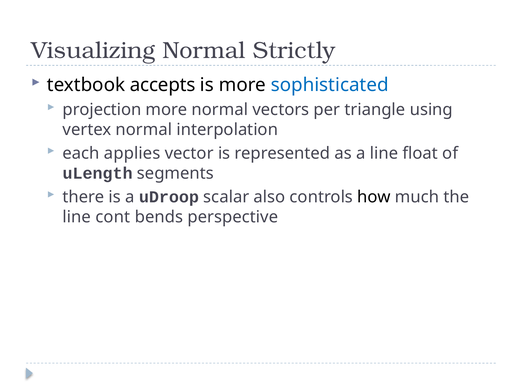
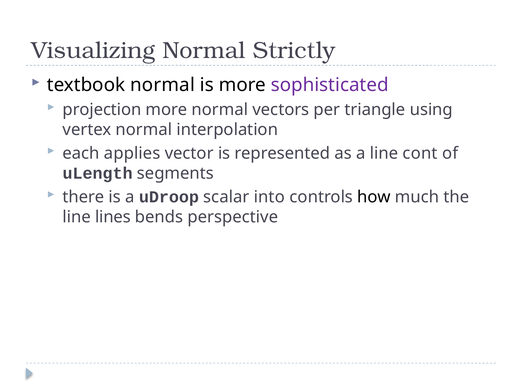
textbook accepts: accepts -> normal (162, 85)
sophisticated colour: blue -> purple (330, 85)
float: float -> cont (420, 153)
also: also -> into (269, 197)
cont: cont -> lines (113, 217)
